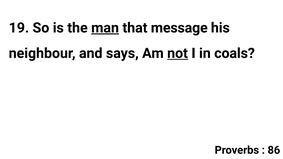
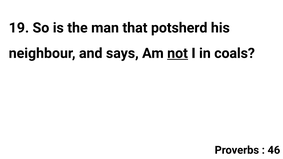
man underline: present -> none (105, 28)
message: message -> potsherd (179, 28)
86: 86 -> 46 (274, 150)
